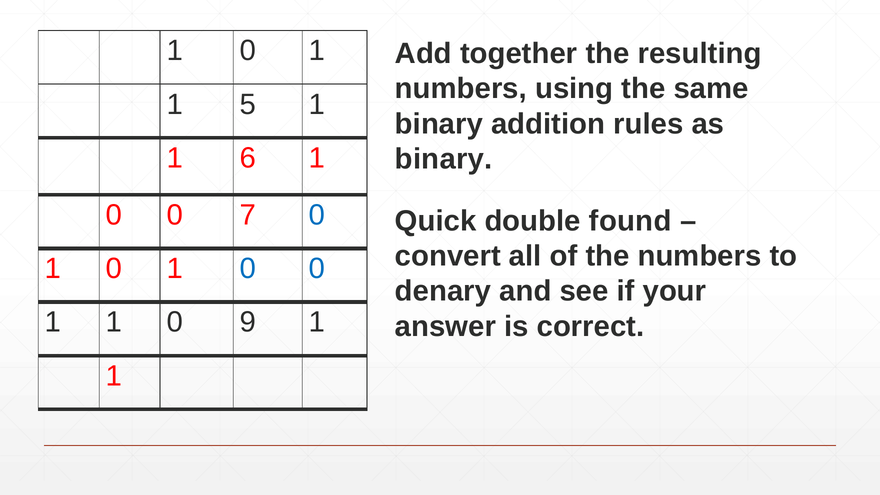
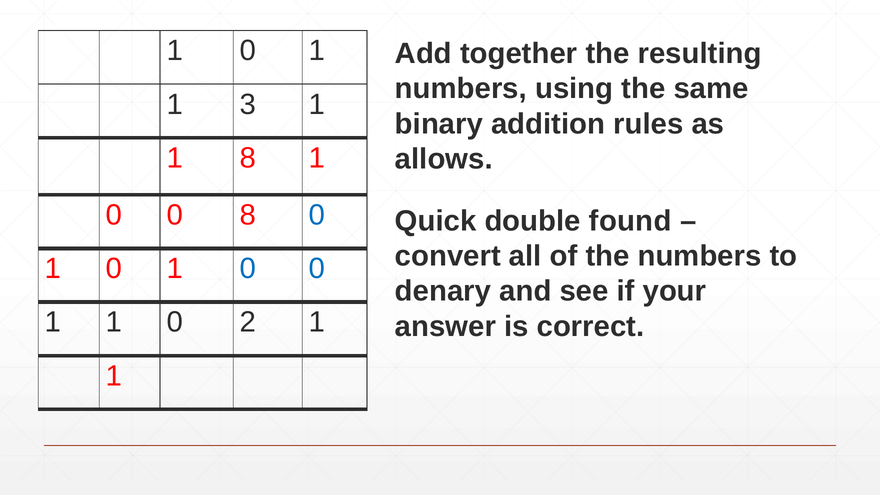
5: 5 -> 3 (248, 104)
1 6: 6 -> 8 (248, 158)
binary: binary -> allows (444, 159)
0 7: 7 -> 8 (248, 215)
9: 9 -> 2 (248, 322)
